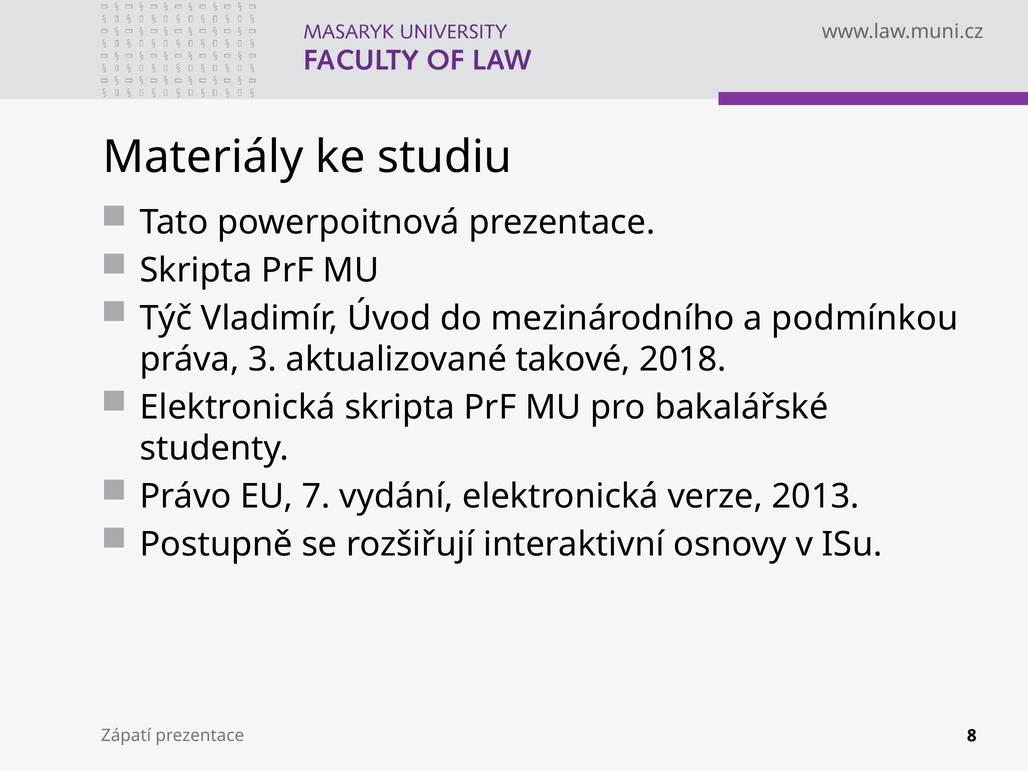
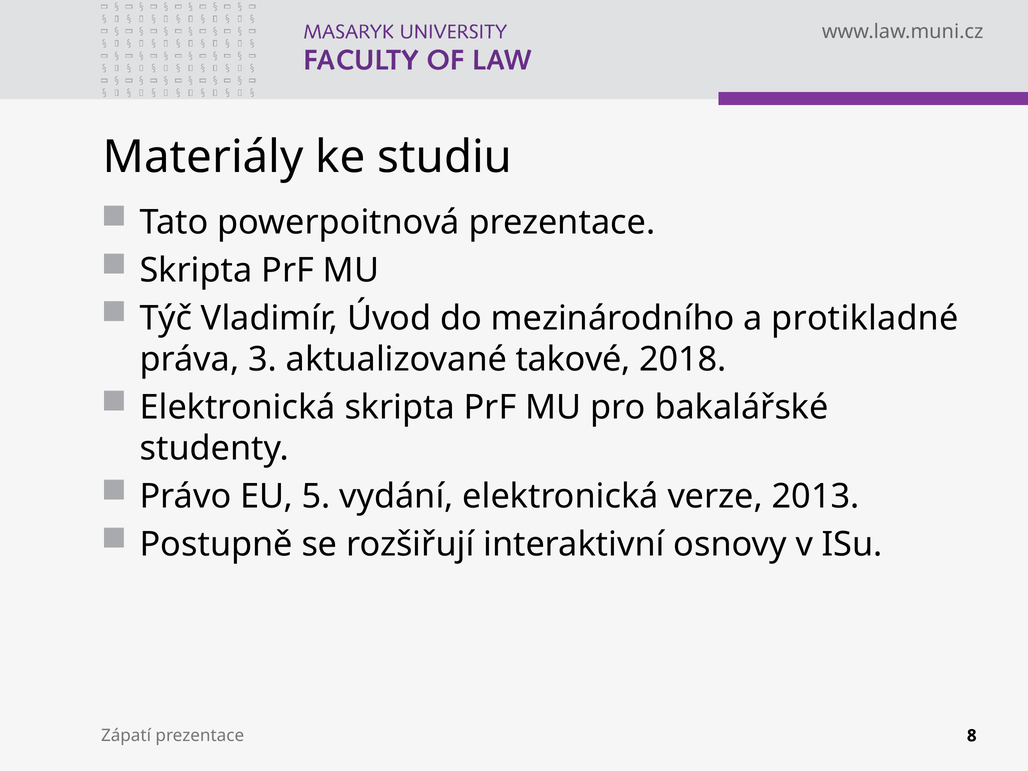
podmínkou: podmínkou -> protikladné (865, 318)
7: 7 -> 5 (316, 496)
